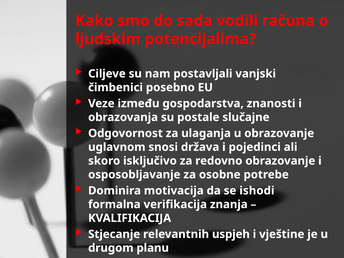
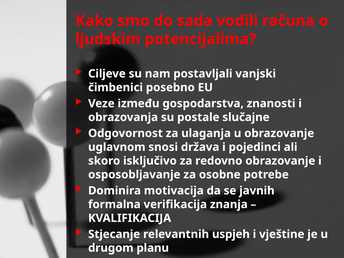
ishodi: ishodi -> javnih (257, 191)
